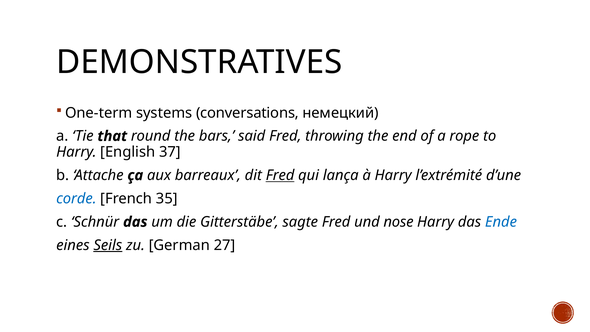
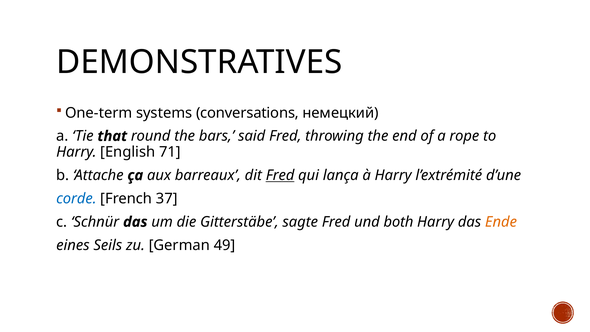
37: 37 -> 71 (170, 152)
35: 35 -> 37 (167, 199)
nose: nose -> both (398, 222)
Ende colour: blue -> orange (501, 222)
Seils underline: present -> none (108, 245)
27: 27 -> 49 (225, 245)
